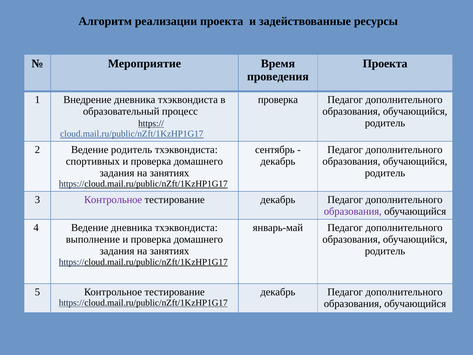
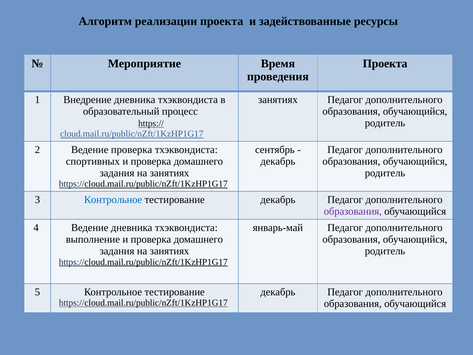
проверка: проверка -> занятиях (278, 100)
Ведение родитель: родитель -> проверка (132, 150)
Контрольное colour: purple -> blue (113, 199)
